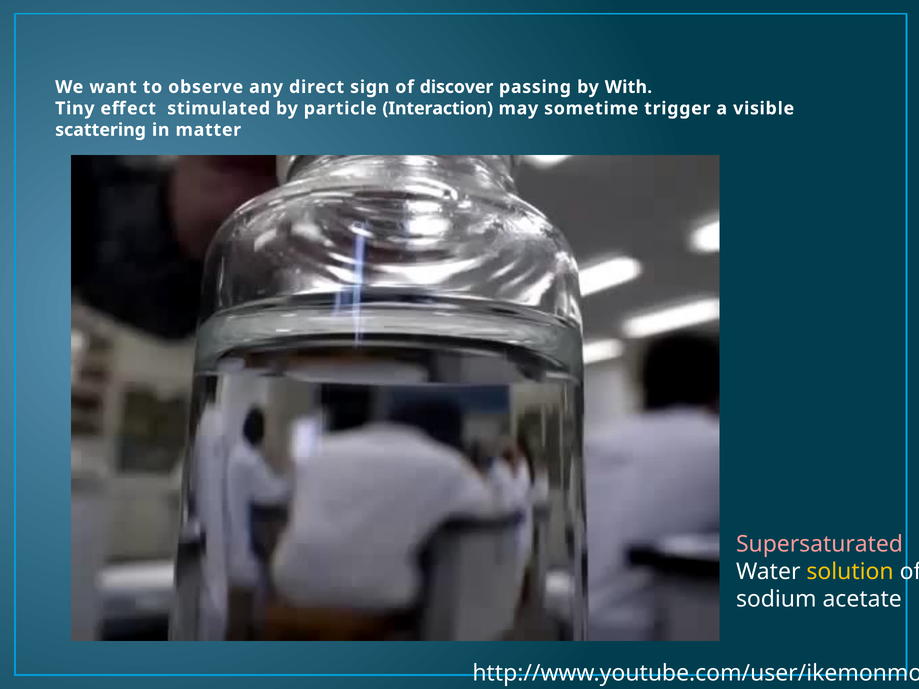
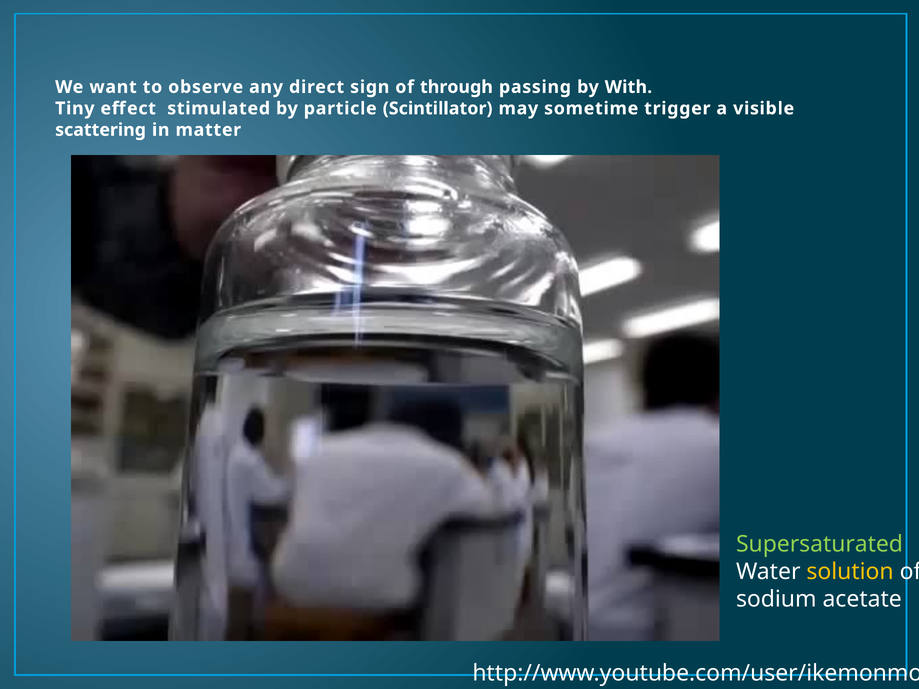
discover: discover -> through (456, 87)
Interaction: Interaction -> Scintillator (438, 109)
Supersaturated colour: pink -> light green (820, 544)
